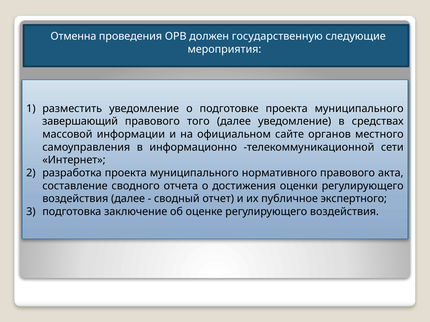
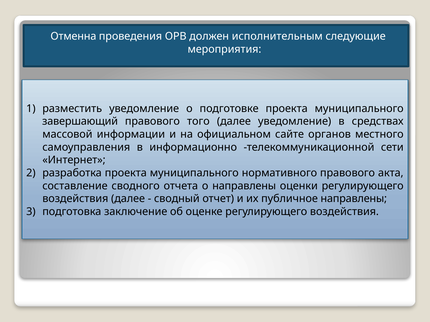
государственную: государственную -> исполнительным (277, 36)
о достижения: достижения -> направлены (244, 186)
публичное экспертного: экспертного -> направлены (354, 199)
